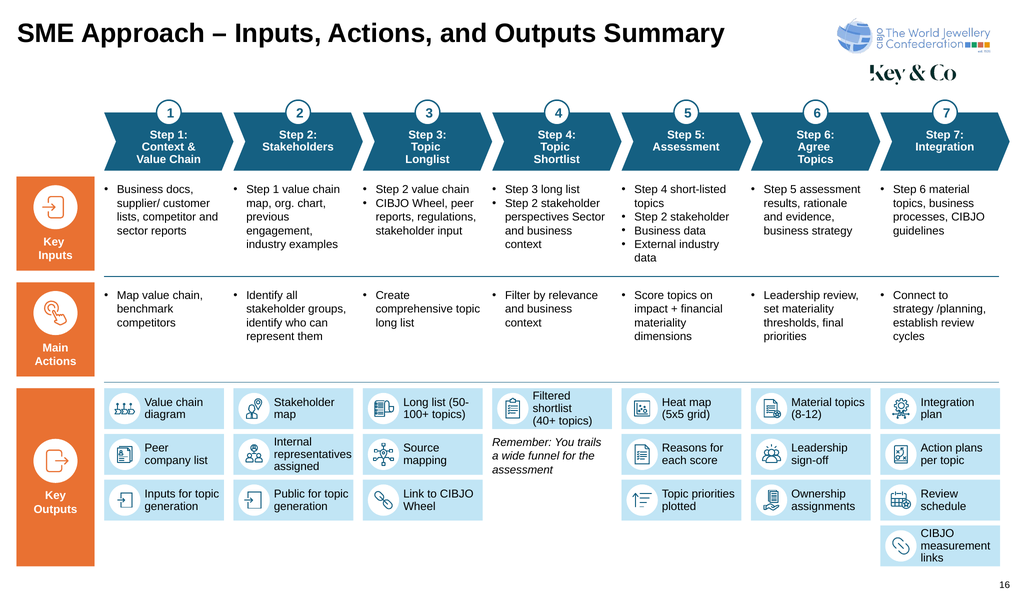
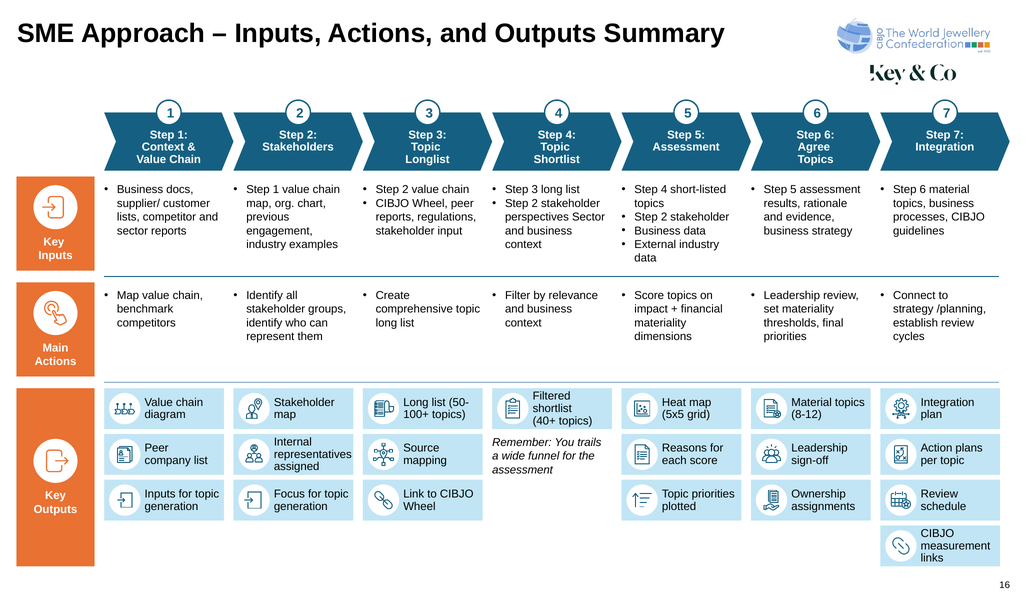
Public: Public -> Focus (289, 494)
